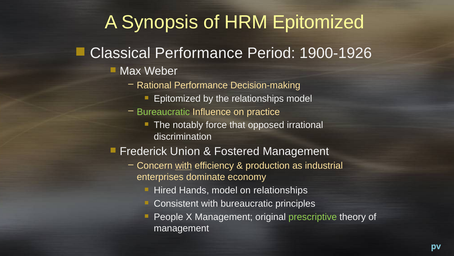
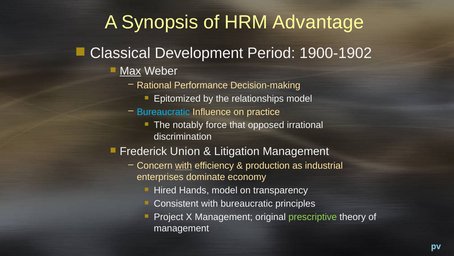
HRM Epitomized: Epitomized -> Advantage (318, 22)
Classical Performance: Performance -> Development (199, 53)
1900-1926: 1900-1926 -> 1900-1902 (336, 53)
Max underline: none -> present (130, 71)
Bureaucratic colour: light green -> light blue (163, 112)
Fostered: Fostered -> Litigation (237, 151)
on relationships: relationships -> transparency (281, 190)
People: People -> Project (169, 216)
